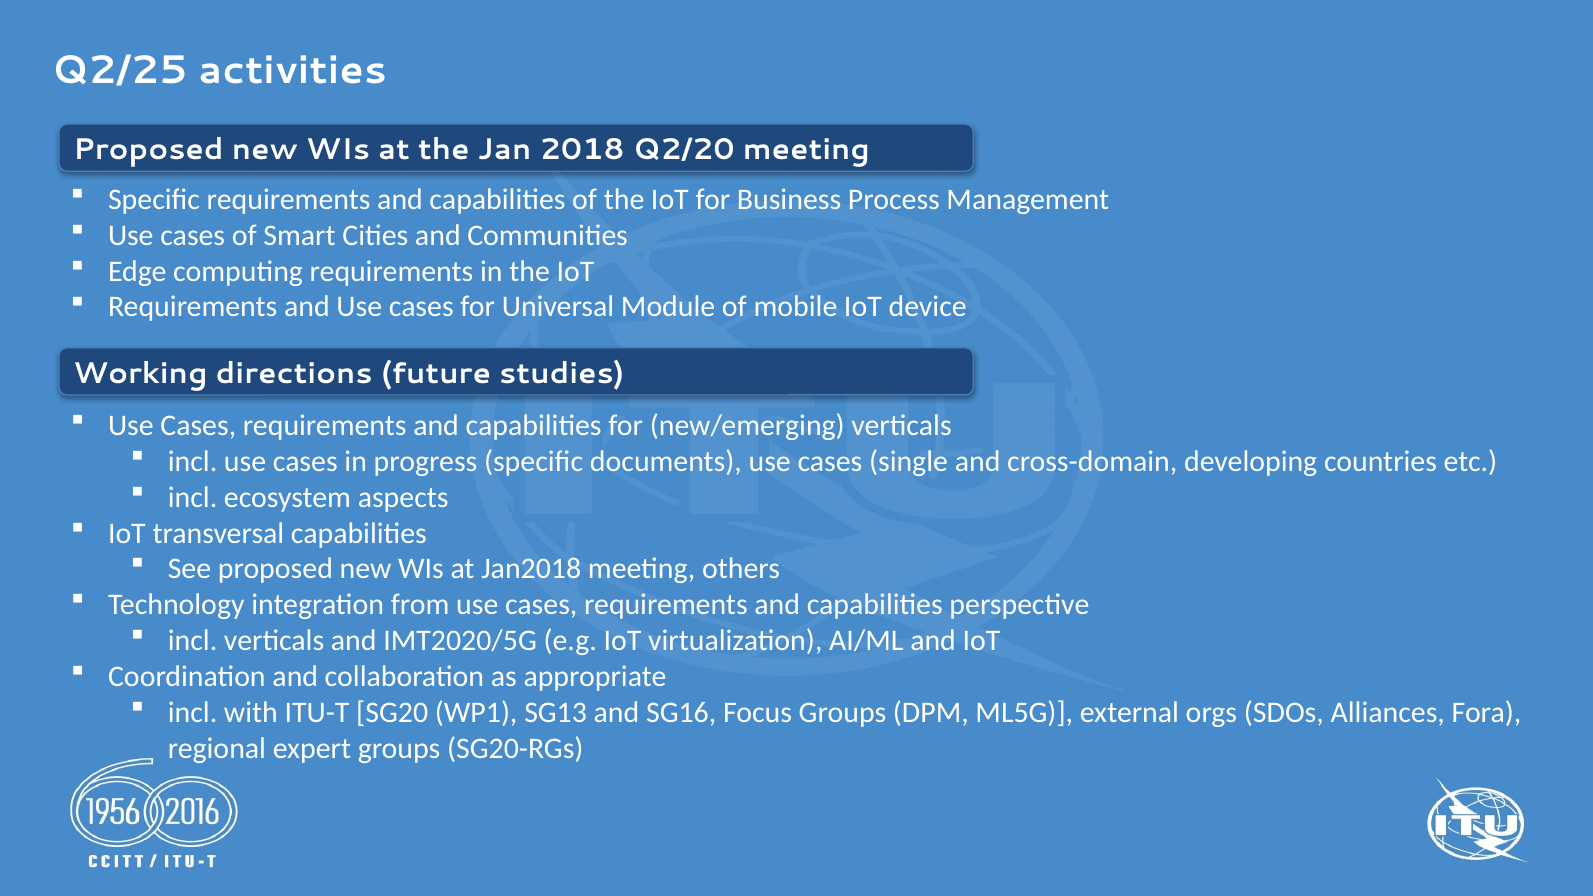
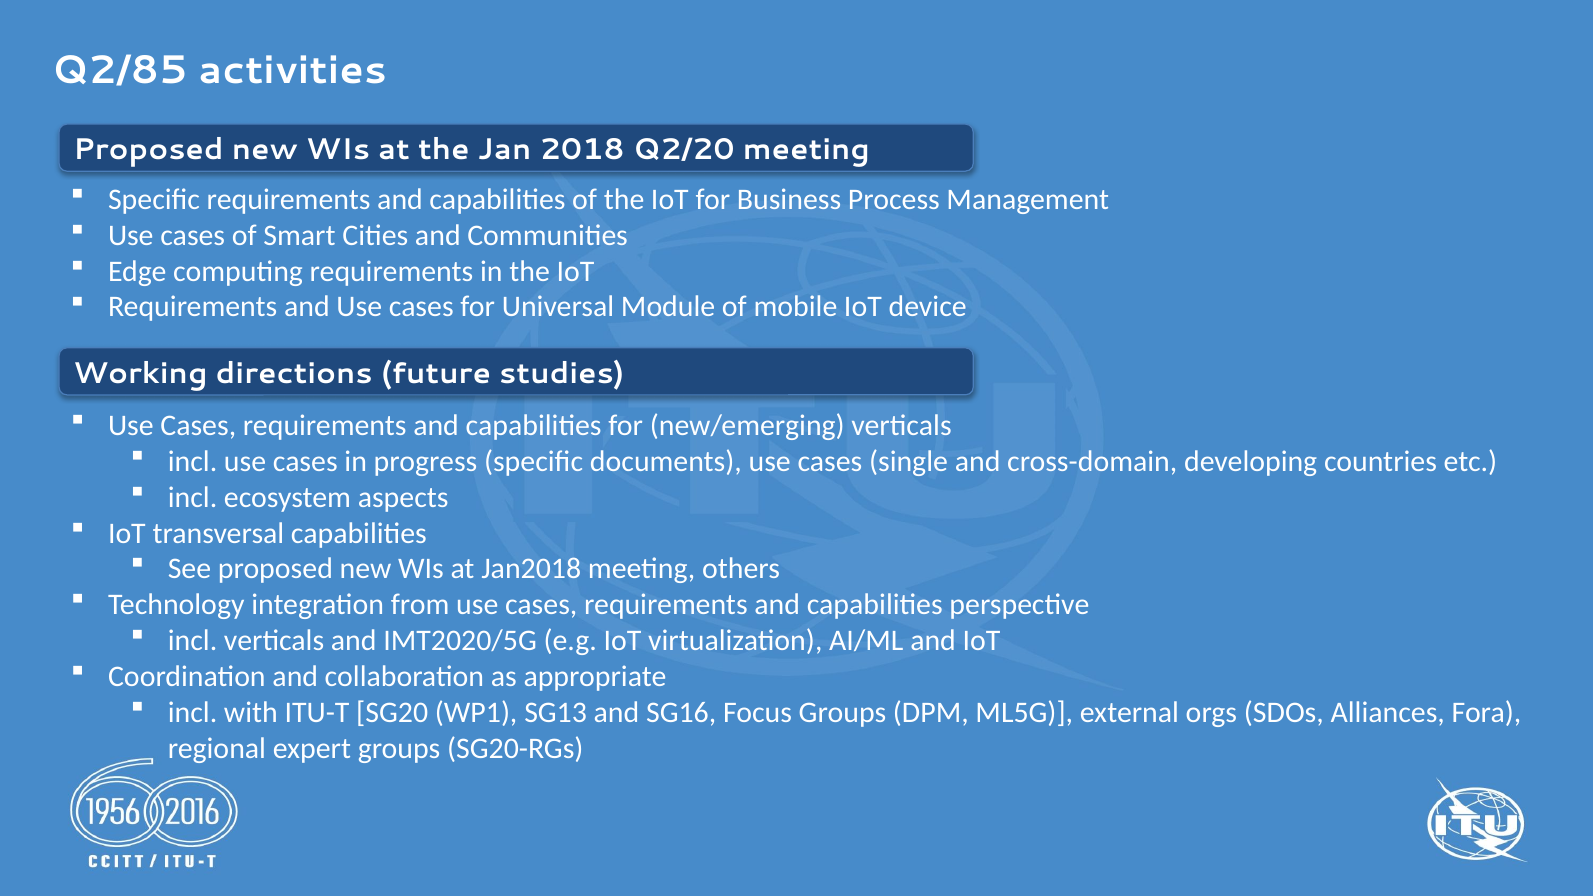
Q2/25: Q2/25 -> Q2/85 (120, 70)
